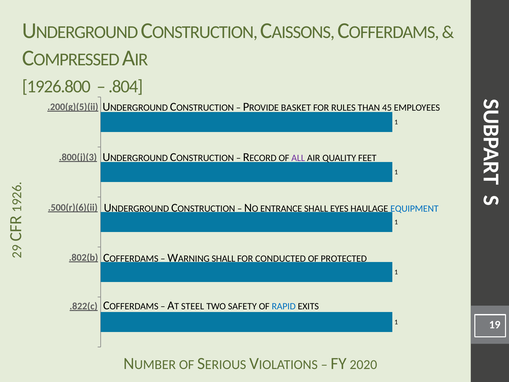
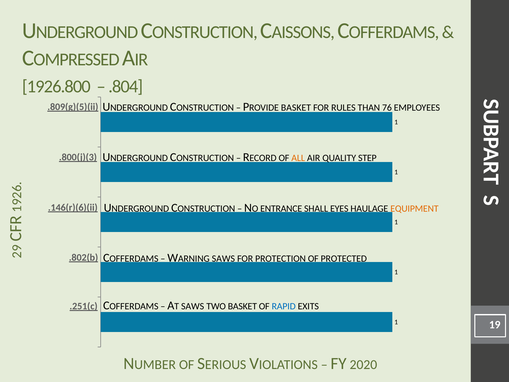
45: 45 -> 76 (387, 108)
.200(g)(5)(ii: .200(g)(5)(ii -> .809(g)(5)(ii (73, 107)
ALL colour: purple -> orange (298, 158)
FEET: FEET -> STEP (367, 158)
EQUIPMENT colour: blue -> orange (414, 209)
.500(r)(6)(ii: .500(r)(6)(ii -> .146(r)(6)(ii (73, 207)
SHALL: SHALL -> SAWS (223, 258)
CONDUCTED: CONDUCTED -> PROTECTION (281, 258)
STEEL: STEEL -> SAWS (193, 306)
TWO SAFETY: SAFETY -> BASKET (242, 306)
.822(c: .822(c -> .251(c (84, 306)
